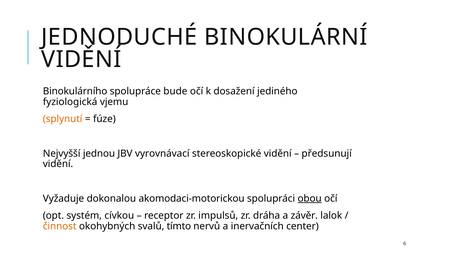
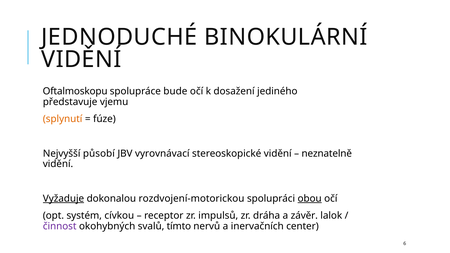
Binokulárního: Binokulárního -> Oftalmoskopu (75, 91)
fyziologická: fyziologická -> představuje (70, 102)
jednou: jednou -> působí (99, 154)
předsunují: předsunují -> neznatelně (327, 154)
Vyžaduje underline: none -> present (63, 199)
akomodaci-motorickou: akomodaci-motorickou -> rozdvojení-motorickou (192, 199)
činnost colour: orange -> purple (60, 226)
